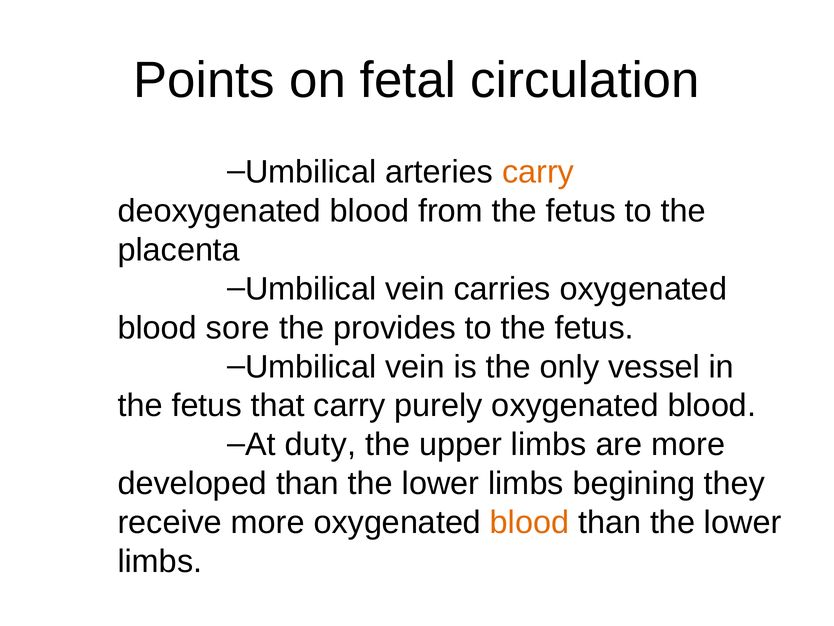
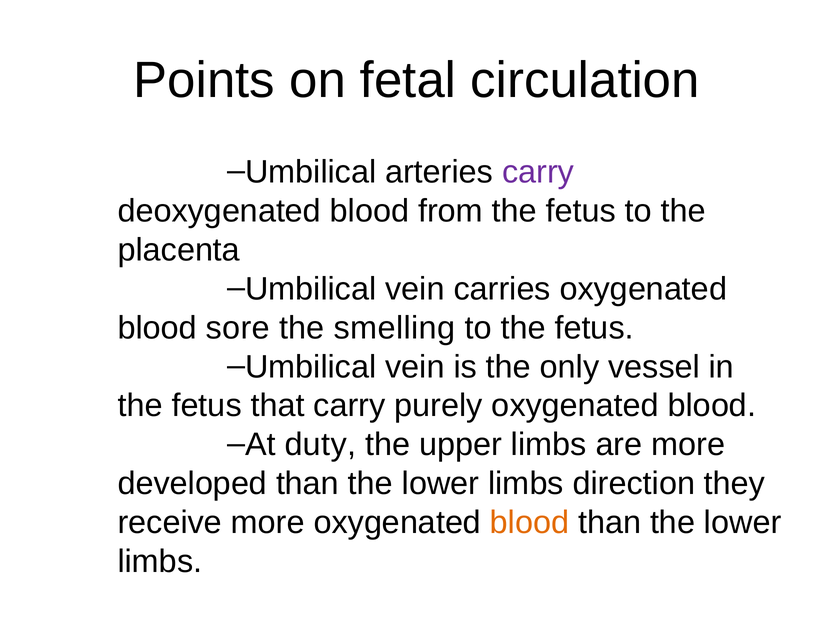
carry colour: orange -> purple (538, 172)
provides: provides -> smelling (394, 328)
begining: begining -> direction (634, 483)
